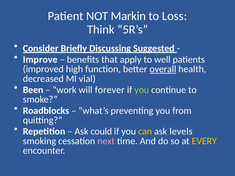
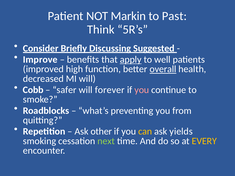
Loss: Loss -> Past (174, 16)
apply underline: none -> present (131, 60)
MI vial: vial -> will (87, 79)
Been: Been -> Cobb (33, 90)
work: work -> safer (65, 90)
you colour: light green -> pink (142, 90)
could: could -> other (101, 132)
levels: levels -> yields (181, 132)
next colour: pink -> light green (106, 141)
